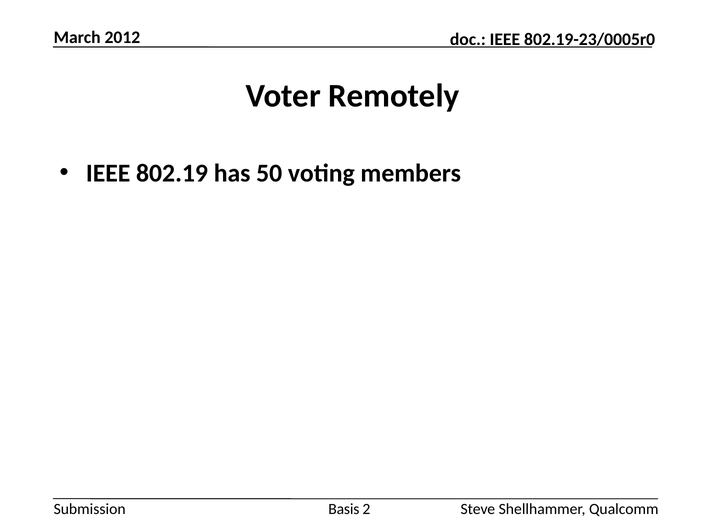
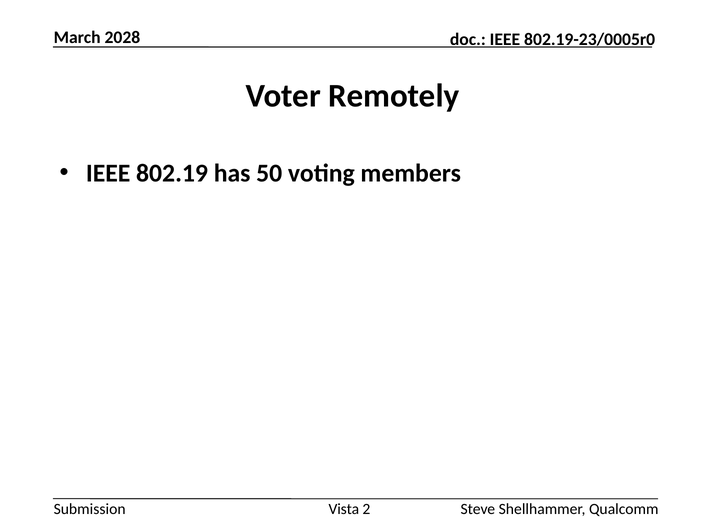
2012: 2012 -> 2028 (122, 37)
Basis: Basis -> Vista (344, 510)
